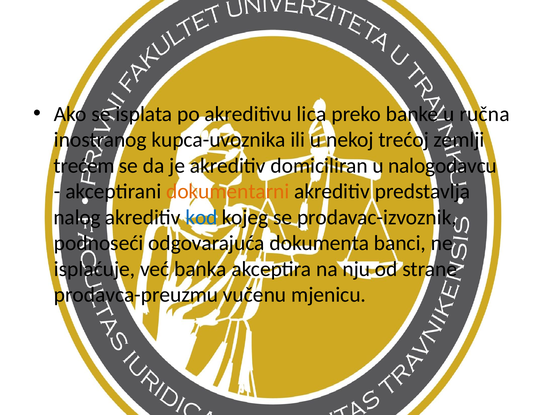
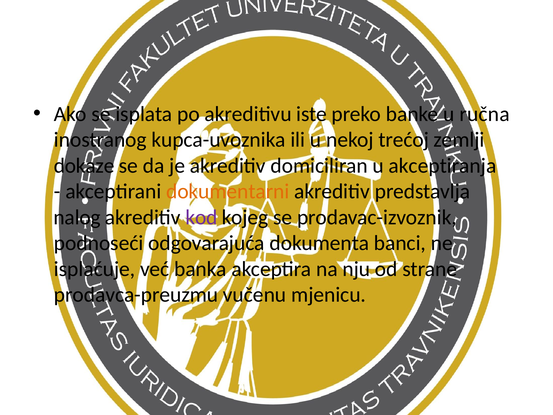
lica: lica -> iste (312, 114)
trećem: trećem -> dokaze (84, 166)
nalogodavcu: nalogodavcu -> akceptiranja (442, 166)
kod colour: blue -> purple (201, 217)
